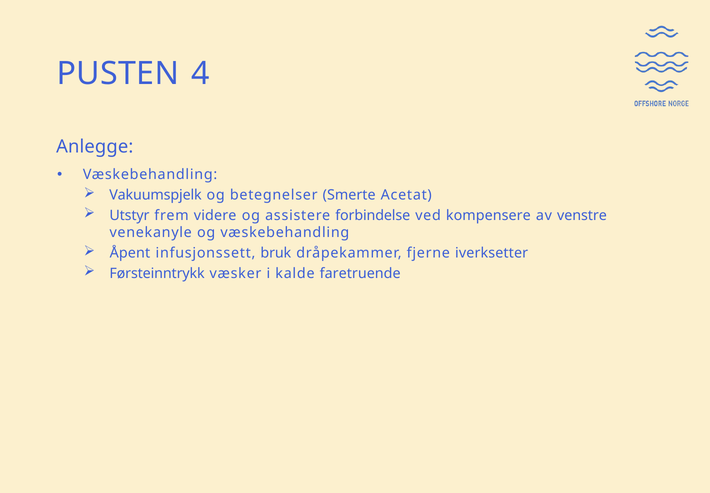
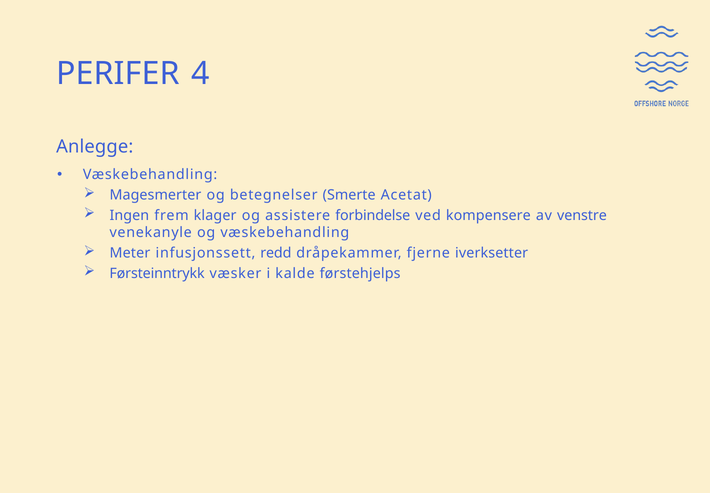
PUSTEN: PUSTEN -> PERIFER (118, 74)
Vakuumspjelk: Vakuumspjelk -> Magesmerter (155, 195)
Utstyr: Utstyr -> Ingen (129, 215)
videre: videre -> klager (215, 215)
Åpent: Åpent -> Meter (130, 253)
bruk: bruk -> redd (276, 253)
faretruende: faretruende -> førstehjelps (360, 274)
